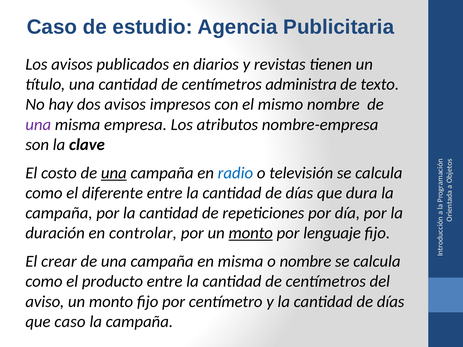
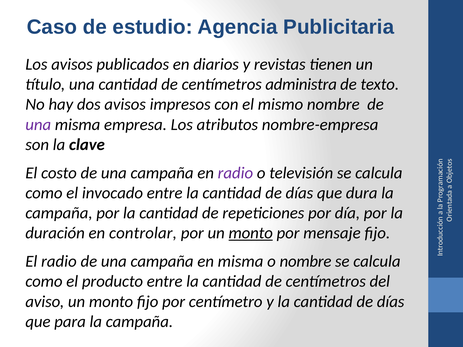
una underline: present -> none (114, 173)
radio colour: blue -> purple (235, 173)
diferente: diferente -> invocado (112, 193)
lenguaje: lenguaje -> mensaje (332, 233)
El crear: crear -> radio (59, 262)
que caso: caso -> para (70, 322)
